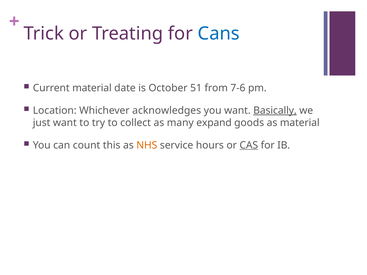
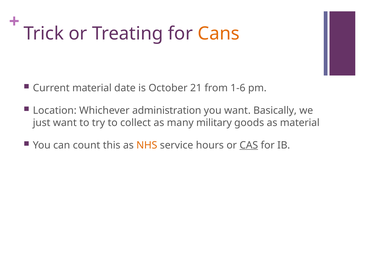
Cans colour: blue -> orange (219, 34)
51: 51 -> 21 (196, 88)
7-6: 7-6 -> 1-6 (238, 88)
acknowledges: acknowledges -> administration (167, 111)
Basically underline: present -> none (275, 111)
expand: expand -> military (214, 123)
